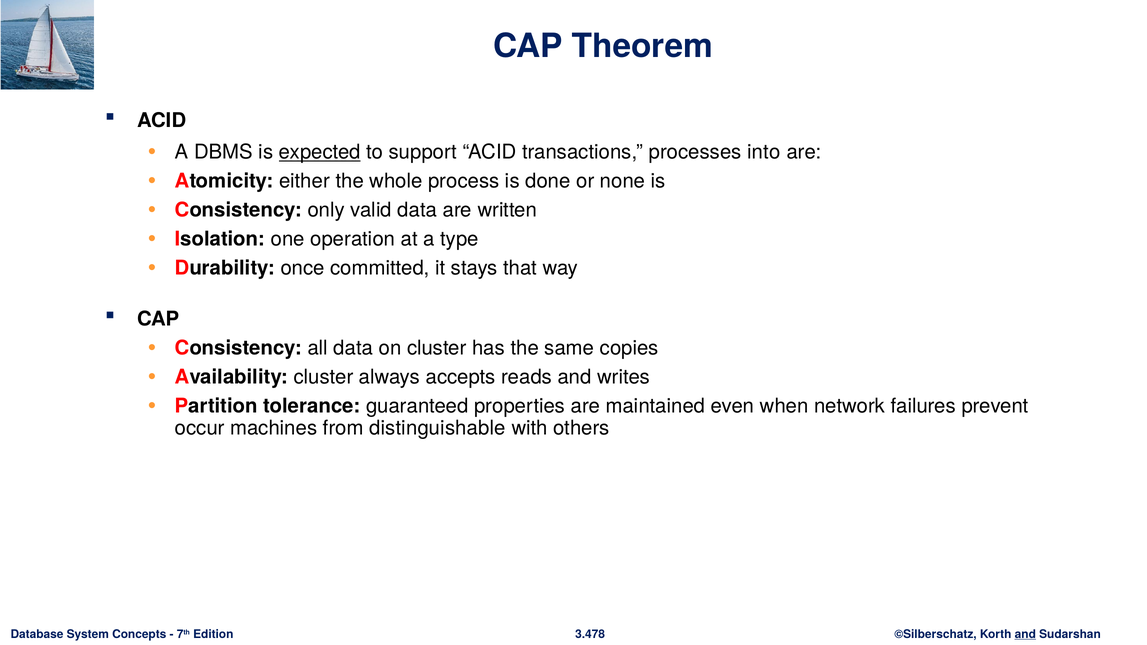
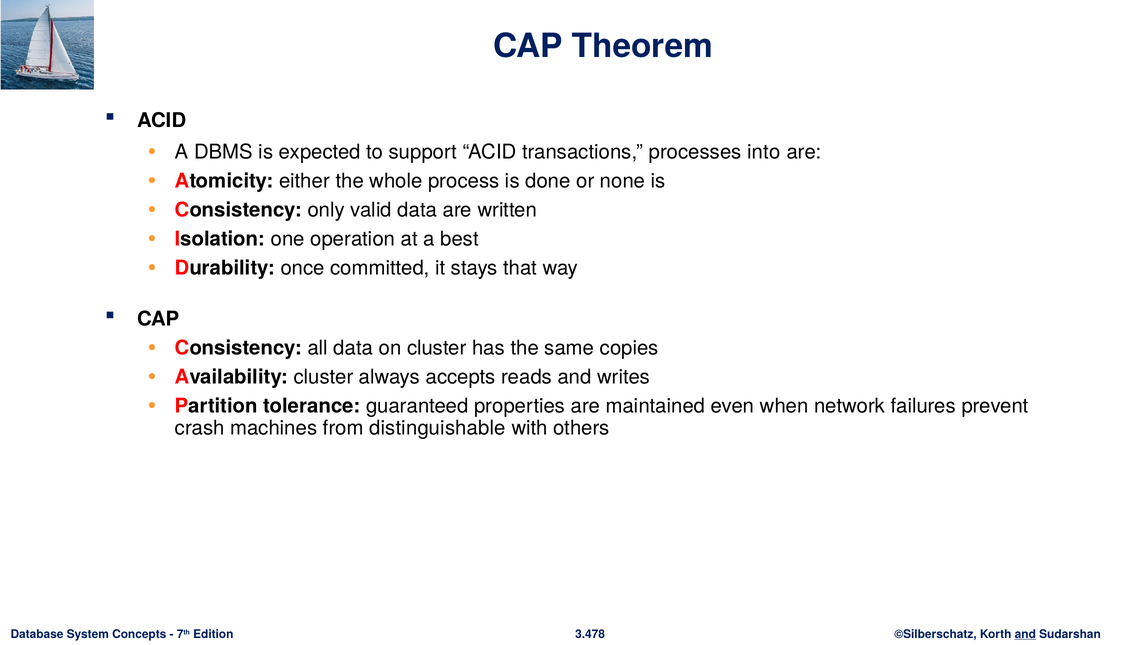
expected underline: present -> none (320, 152)
type: type -> best (460, 239)
occur: occur -> crash (200, 428)
